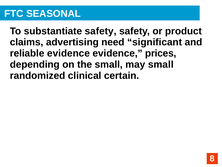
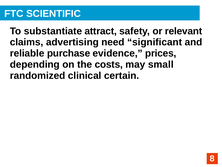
SEASONAL: SEASONAL -> SCIENTIFIC (54, 14)
substantiate safety: safety -> attract (101, 31)
product: product -> relevant (184, 31)
reliable evidence: evidence -> purchase (69, 53)
the small: small -> costs (109, 64)
